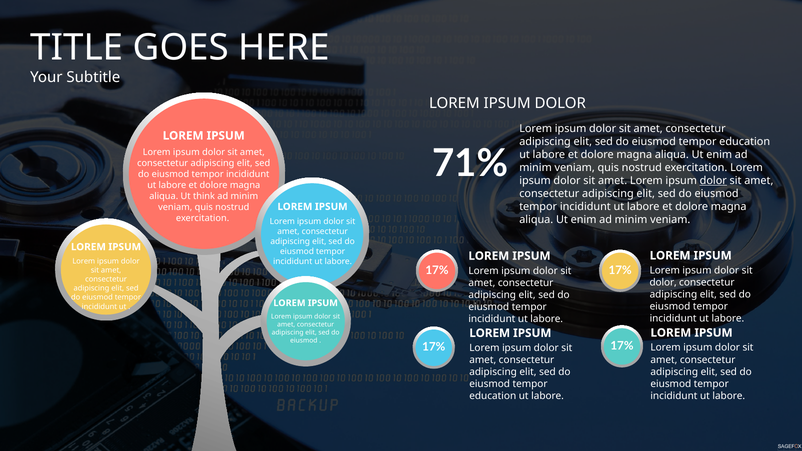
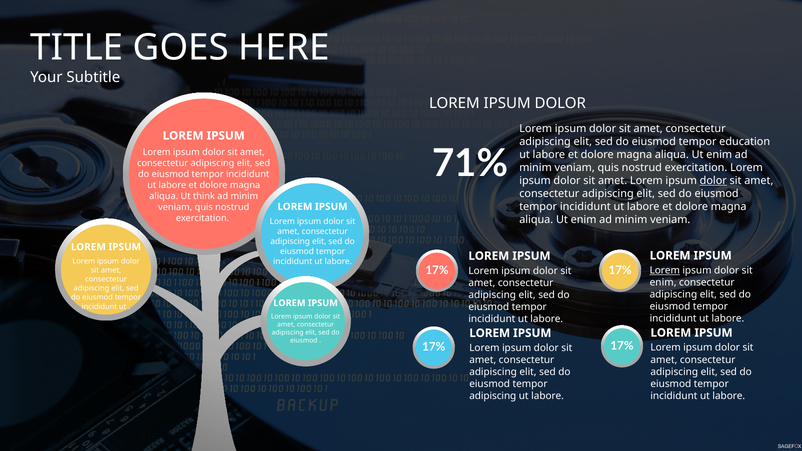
Lorem underline: none -> present (665, 271)
dolor: dolor -> enim (663, 283)
education: education -> adipiscing (493, 396)
